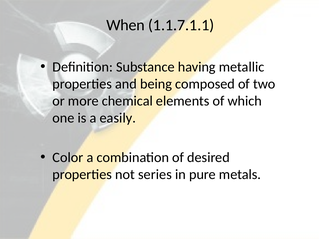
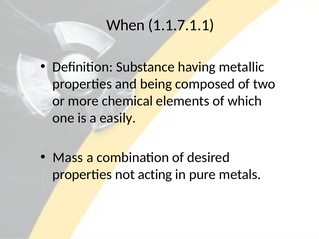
Color: Color -> Mass (68, 158)
series: series -> acting (155, 175)
